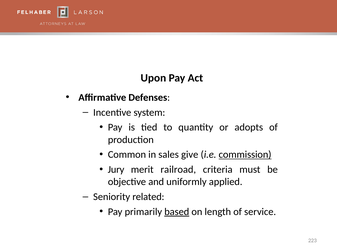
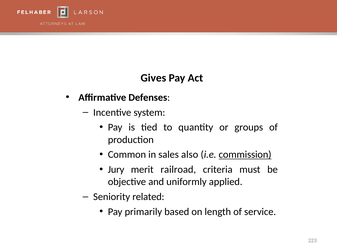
Upon: Upon -> Gives (153, 78)
adopts: adopts -> groups (249, 128)
give: give -> also (190, 155)
based underline: present -> none (177, 212)
